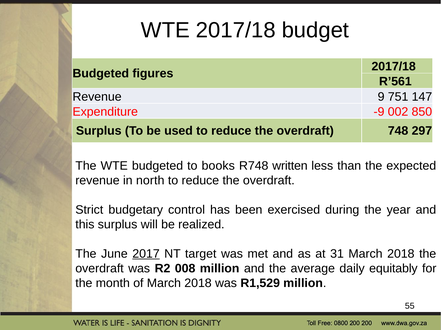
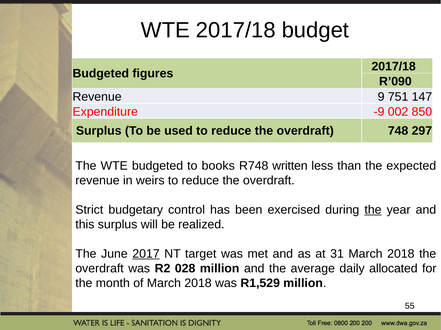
R’561: R’561 -> R’090 (395, 82)
north: north -> weirs (150, 181)
the underline: none -> present (373, 210)
008: 008 -> 028 (185, 269)
equitably: equitably -> allocated (393, 269)
